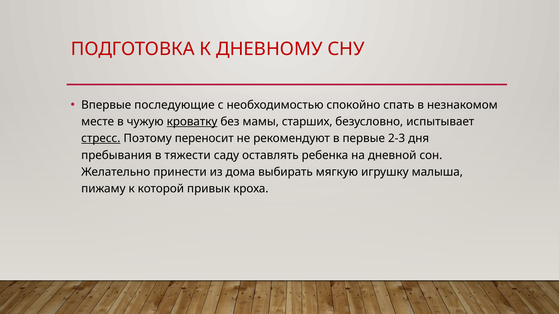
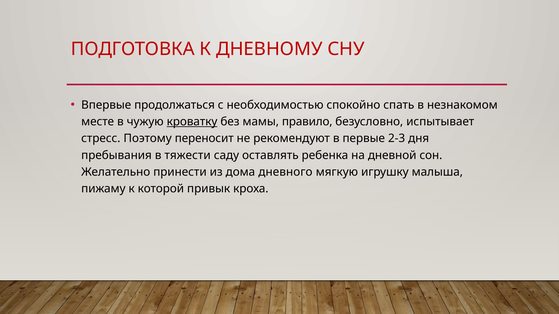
последующие: последующие -> продолжаться (175, 105)
старших: старших -> правило (307, 122)
стресс underline: present -> none (101, 139)
выбирать: выбирать -> дневного (285, 172)
